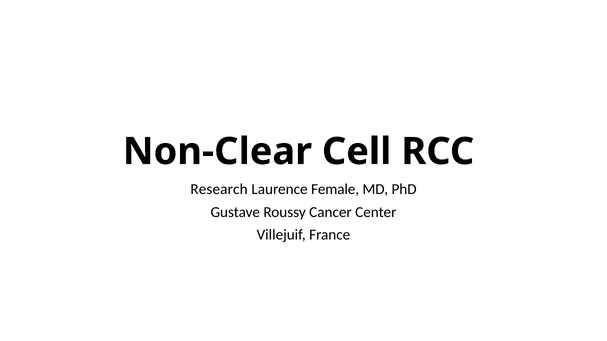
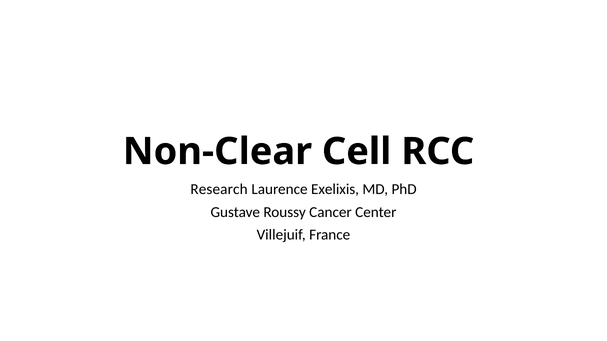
Female: Female -> Exelixis (335, 190)
